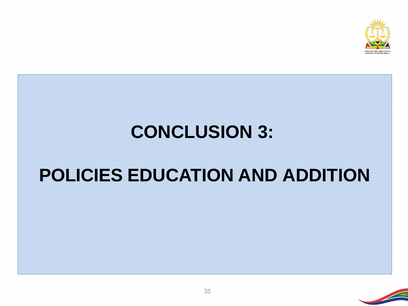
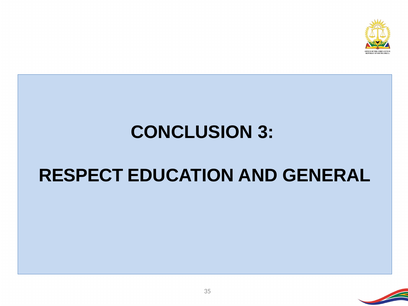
POLICIES: POLICIES -> RESPECT (81, 176)
ADDITION: ADDITION -> GENERAL (327, 176)
